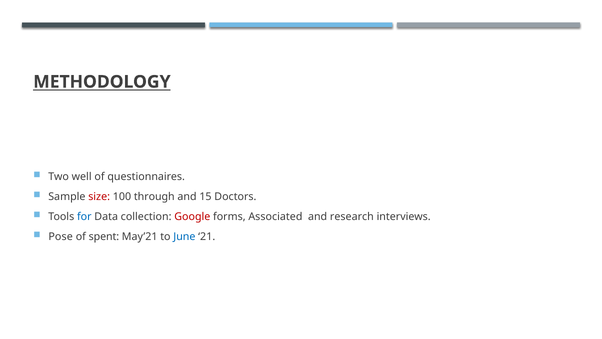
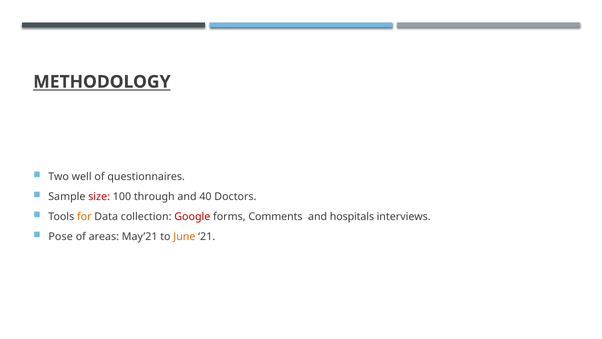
15: 15 -> 40 (205, 197)
for colour: blue -> orange (84, 217)
Associated: Associated -> Comments (275, 217)
research: research -> hospitals (352, 217)
spent: spent -> areas (104, 237)
June colour: blue -> orange (184, 237)
